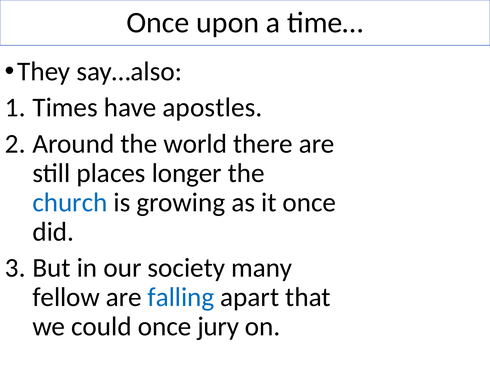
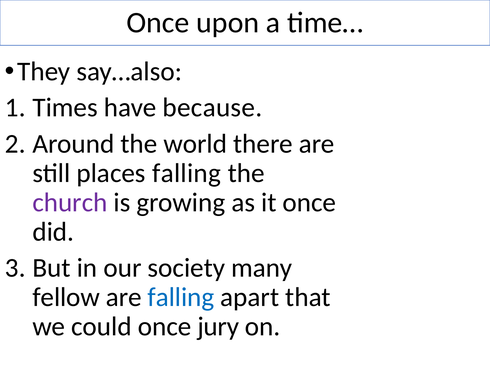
apostles: apostles -> because (212, 108)
places longer: longer -> falling (187, 173)
church colour: blue -> purple (70, 203)
